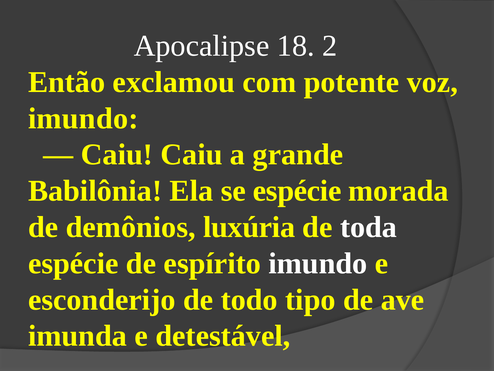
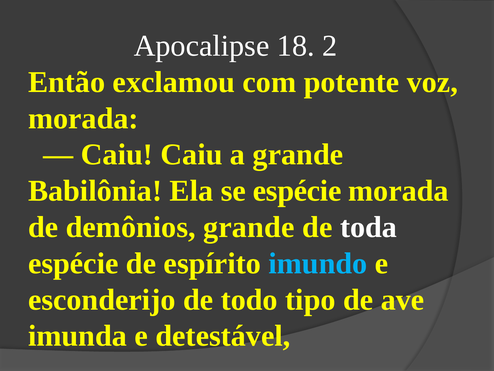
imundo: imundo -> morada (83, 118)
demônios luxúria: luxúria -> grande (249, 227)
imundo colour: white -> light blue (318, 263)
